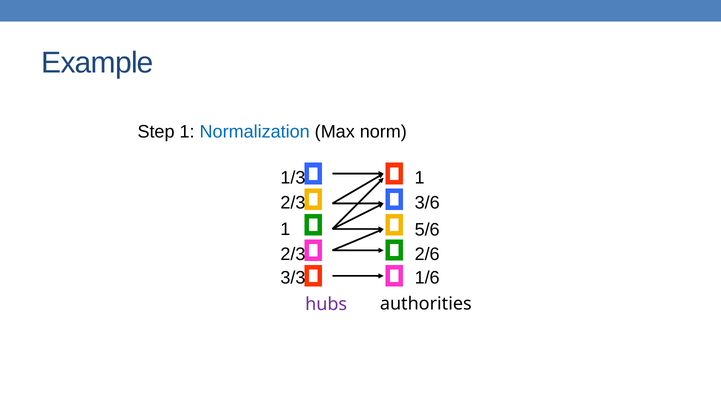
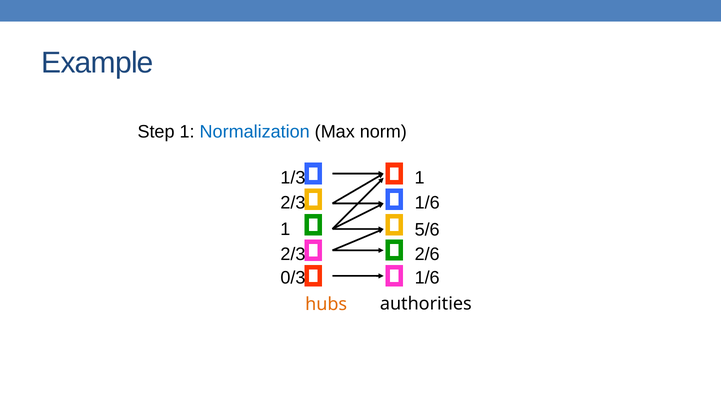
3/6: 3/6 -> 1/6 (427, 203)
3/3: 3/3 -> 0/3 (293, 277)
hubs colour: purple -> orange (326, 304)
